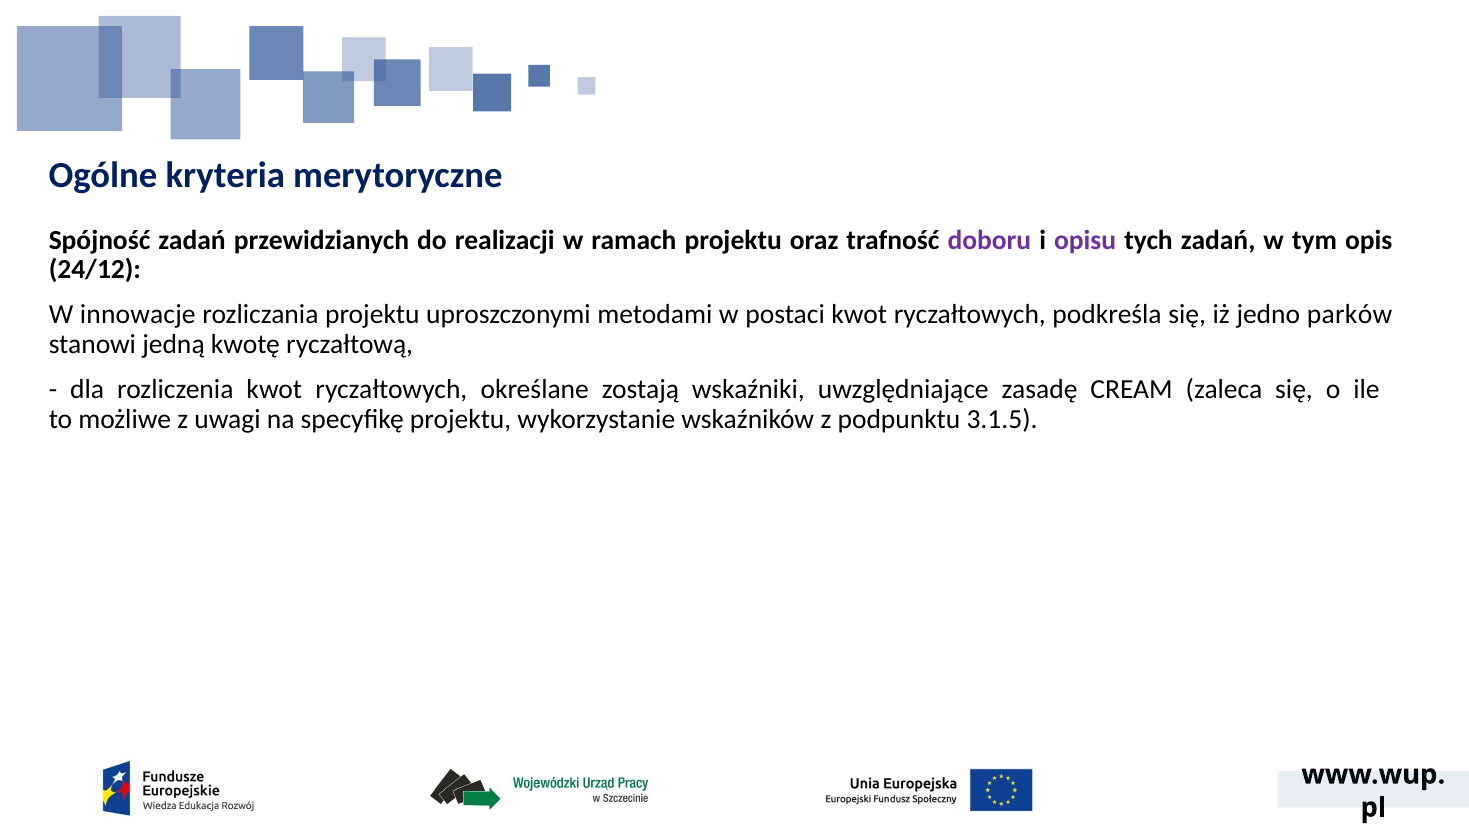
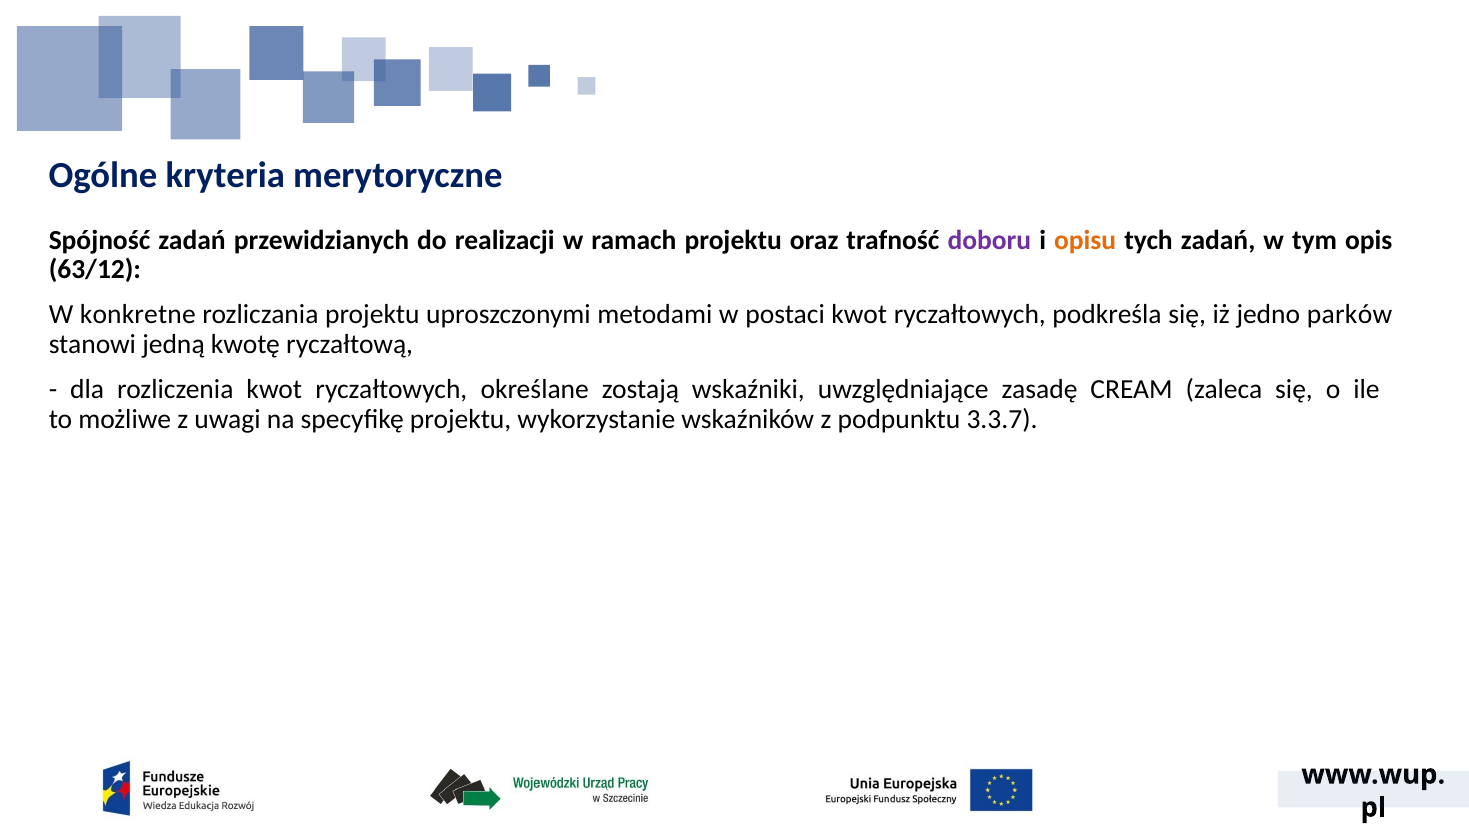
opisu colour: purple -> orange (1085, 240)
24/12: 24/12 -> 63/12 (95, 270)
innowacje: innowacje -> konkretne (138, 315)
3.1.5: 3.1.5 -> 3.3.7 (1002, 420)
